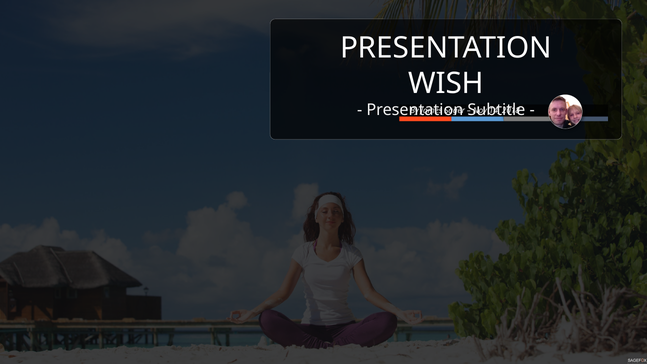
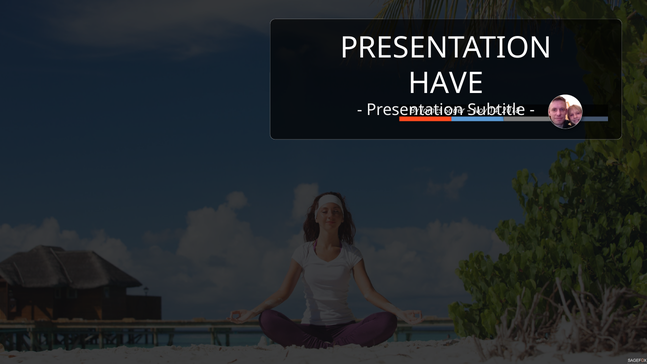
WISH: WISH -> HAVE (446, 83)
